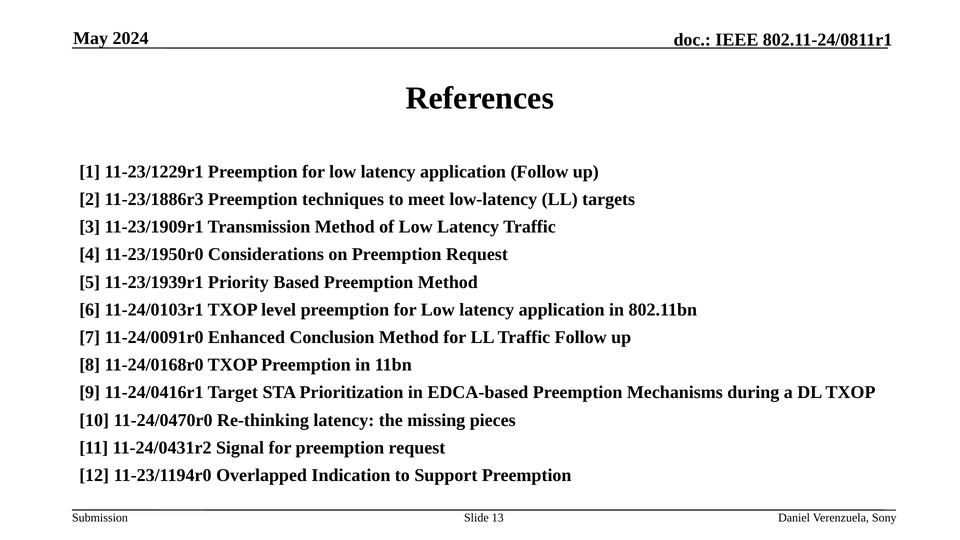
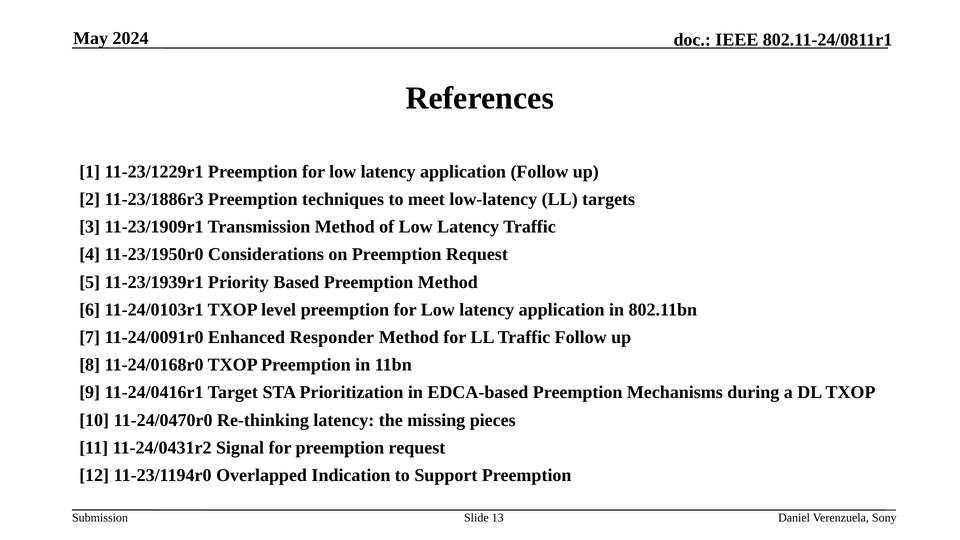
Conclusion: Conclusion -> Responder (332, 337)
